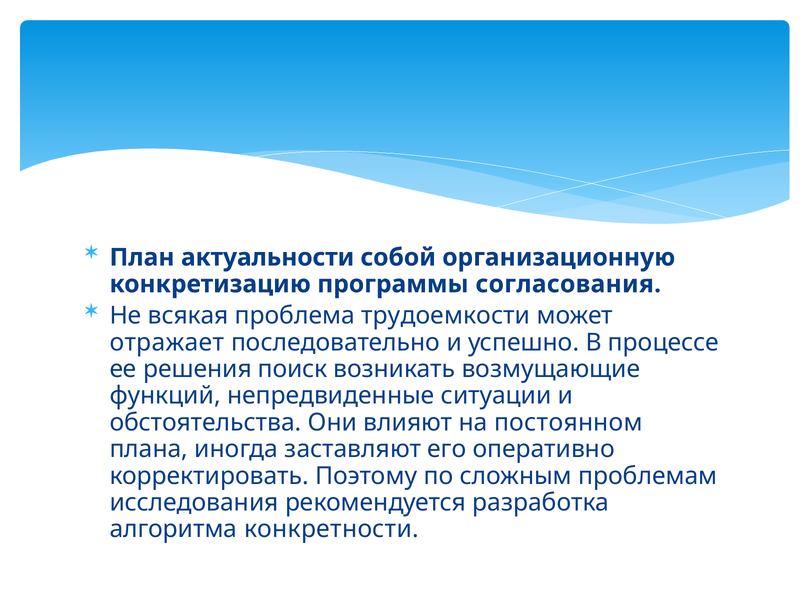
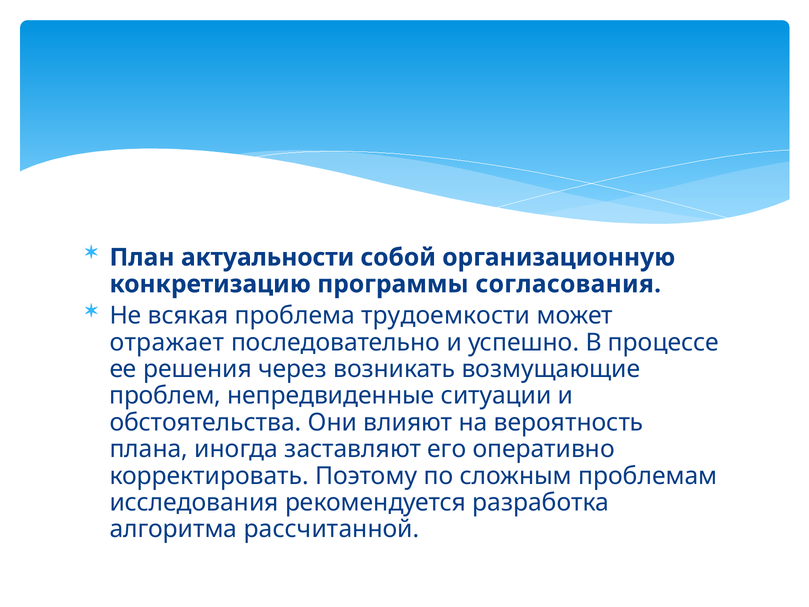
поиск: поиск -> через (293, 369)
функций: функций -> проблем (165, 396)
постоянном: постоянном -> вероятность (569, 422)
конкретности: конкретности -> рассчитанной (332, 529)
